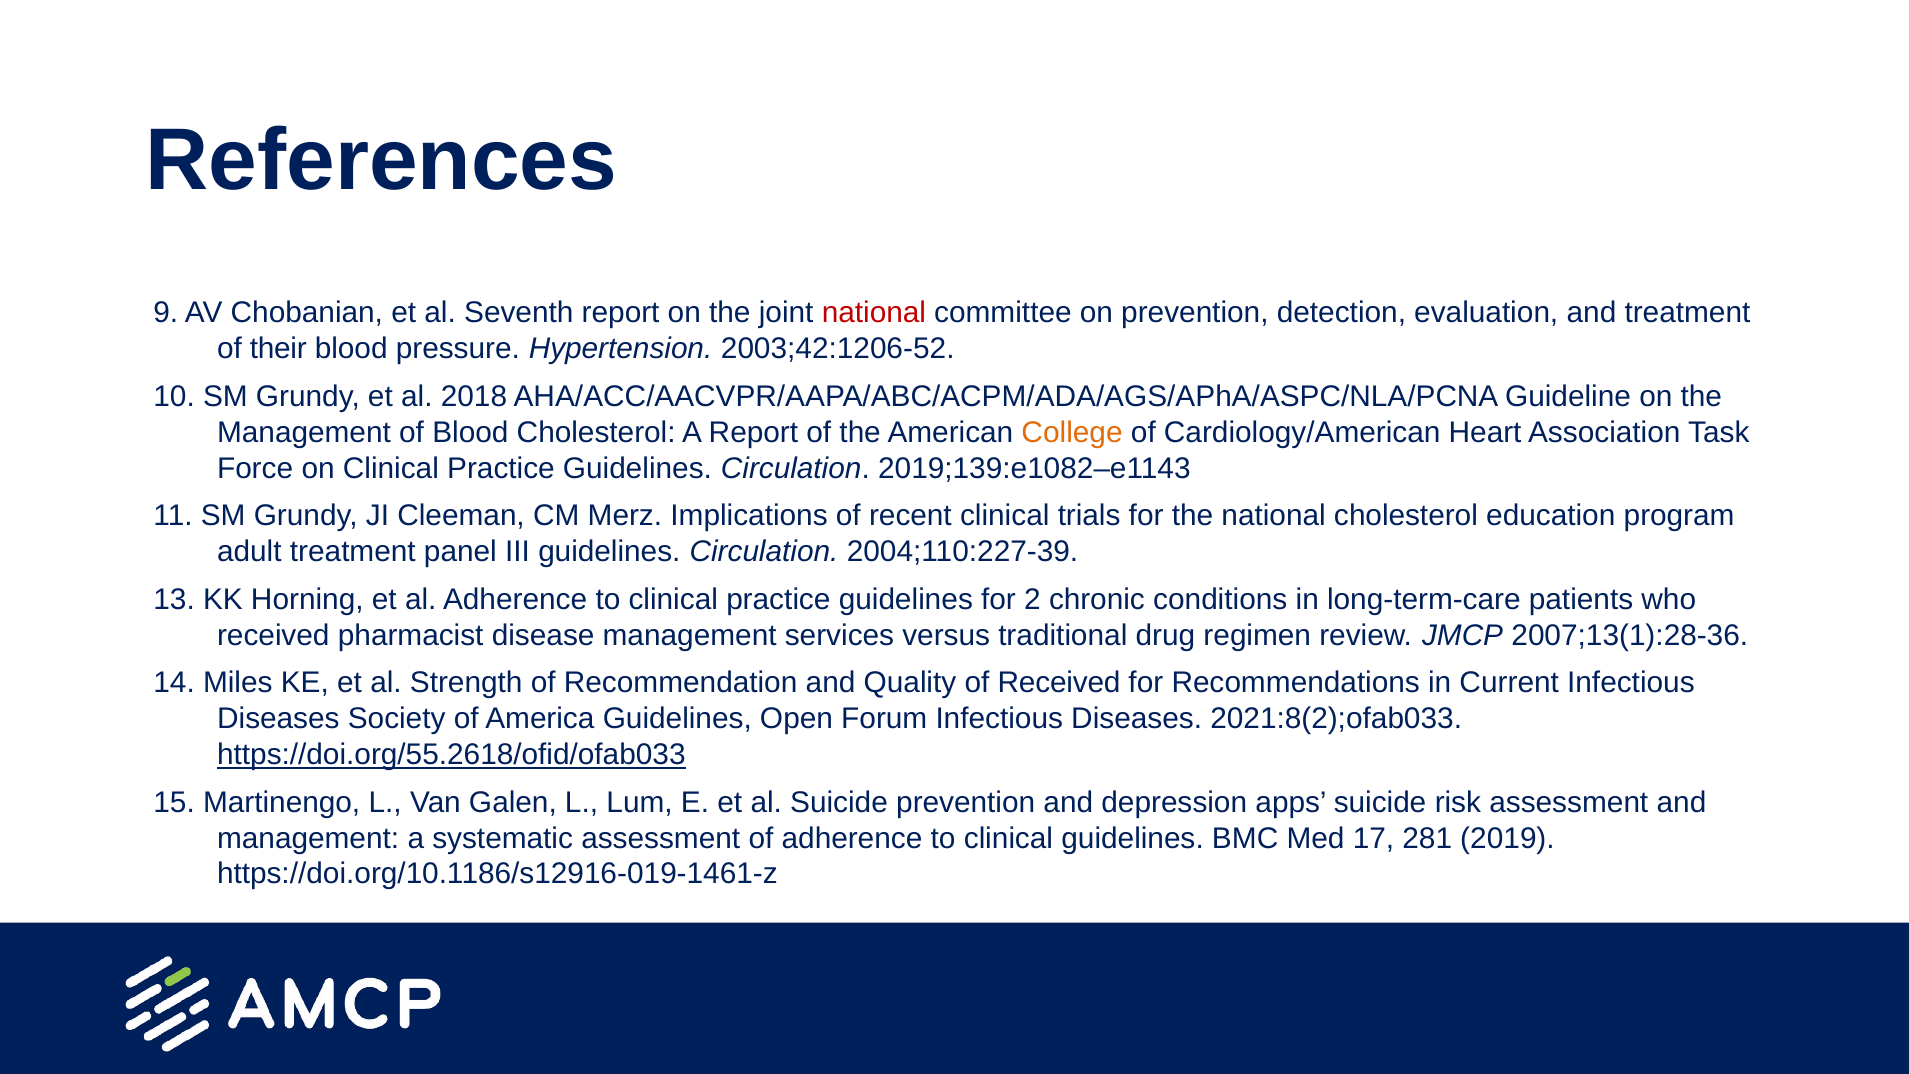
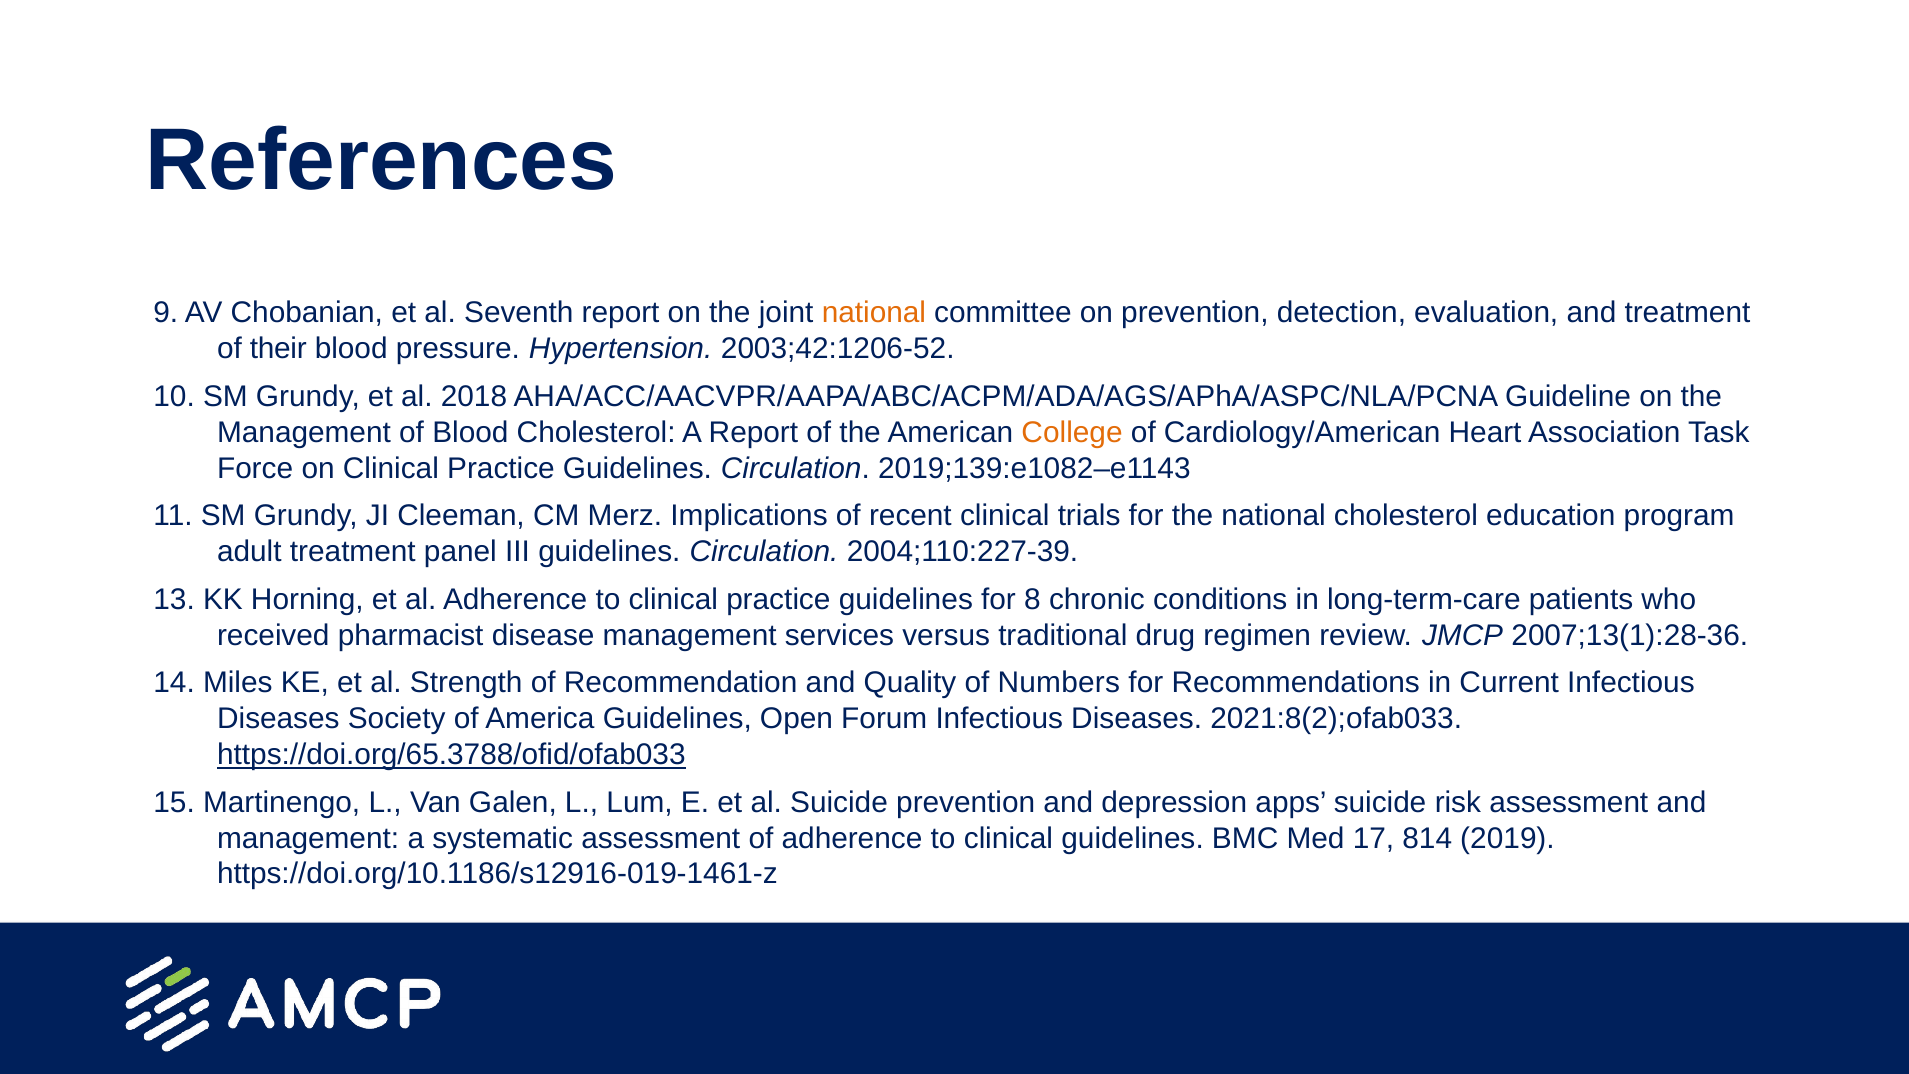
national colour: red -> orange (874, 313)
2: 2 -> 8 (1032, 599)
of Received: Received -> Numbers (1059, 683)
https://doi.org/55.2618/ofid/ofab033: https://doi.org/55.2618/ofid/ofab033 -> https://doi.org/65.3788/ofid/ofab033 (451, 755)
281: 281 -> 814 (1427, 838)
